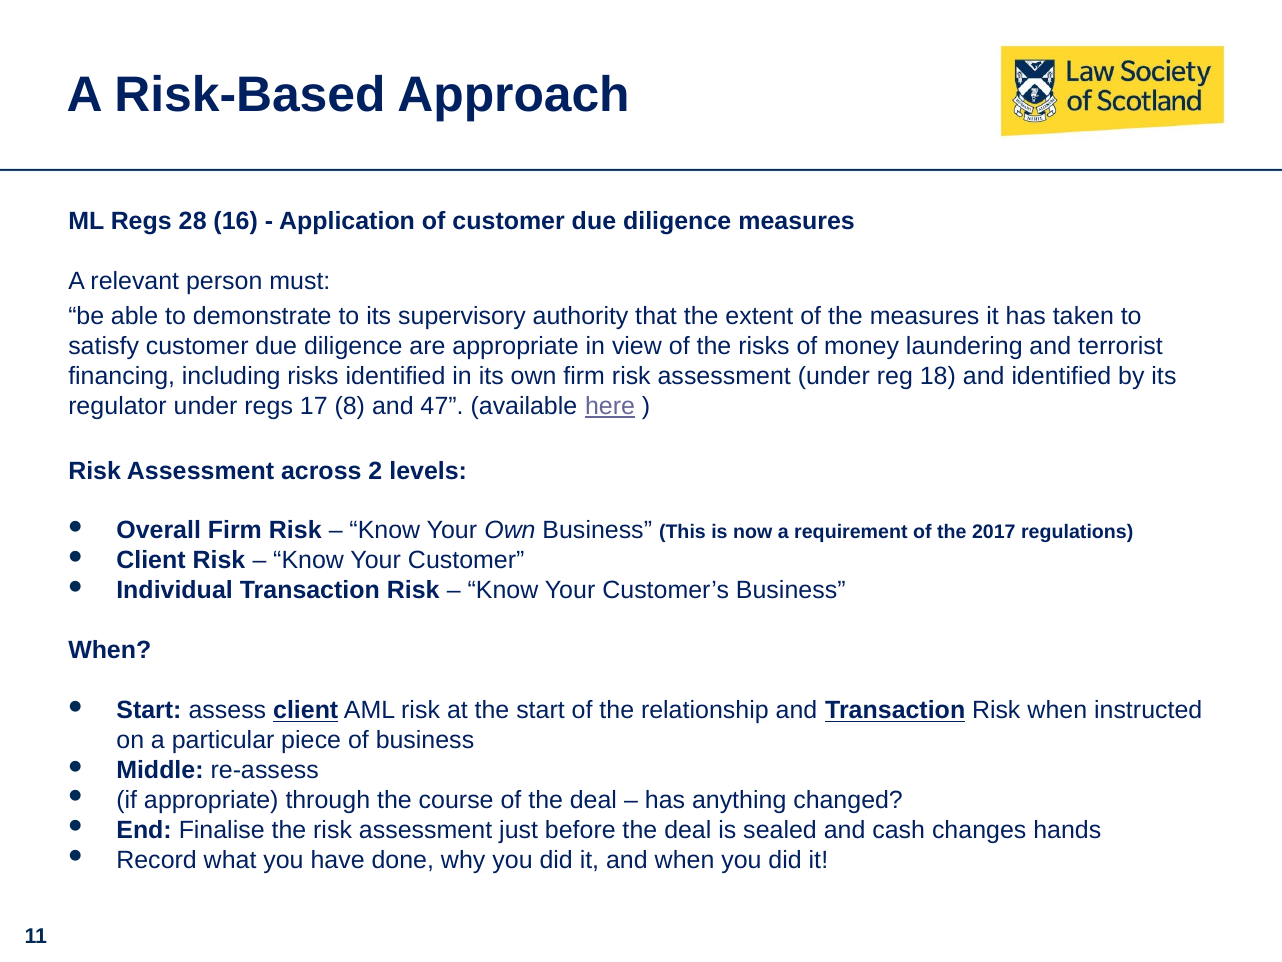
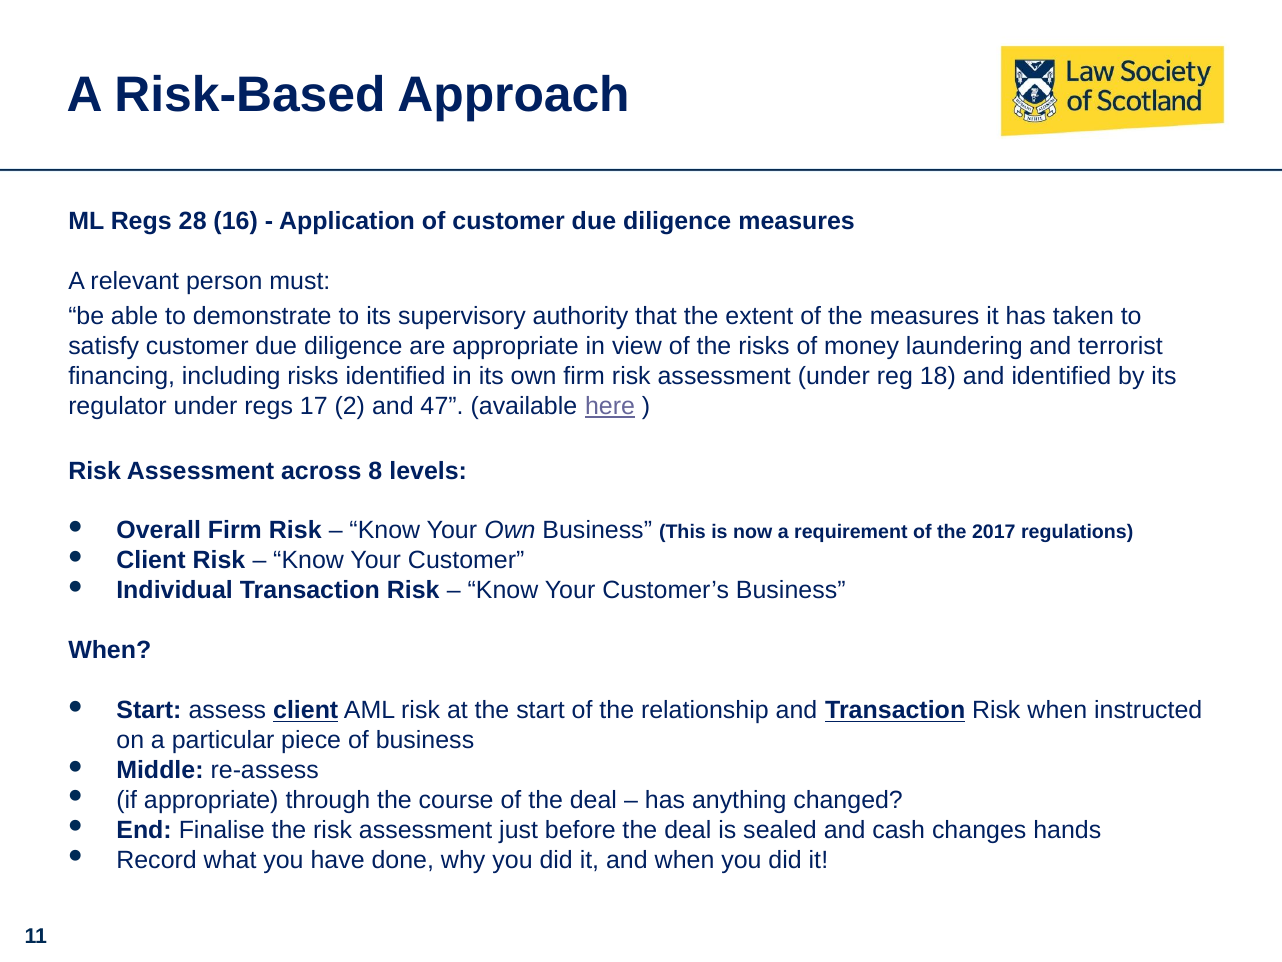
8: 8 -> 2 (350, 406)
2: 2 -> 8 (375, 471)
